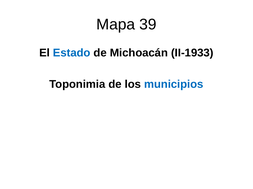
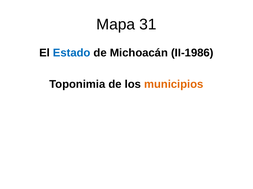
39: 39 -> 31 (148, 24)
II-1933: II-1933 -> II-1986 (192, 53)
municipios colour: blue -> orange (174, 85)
